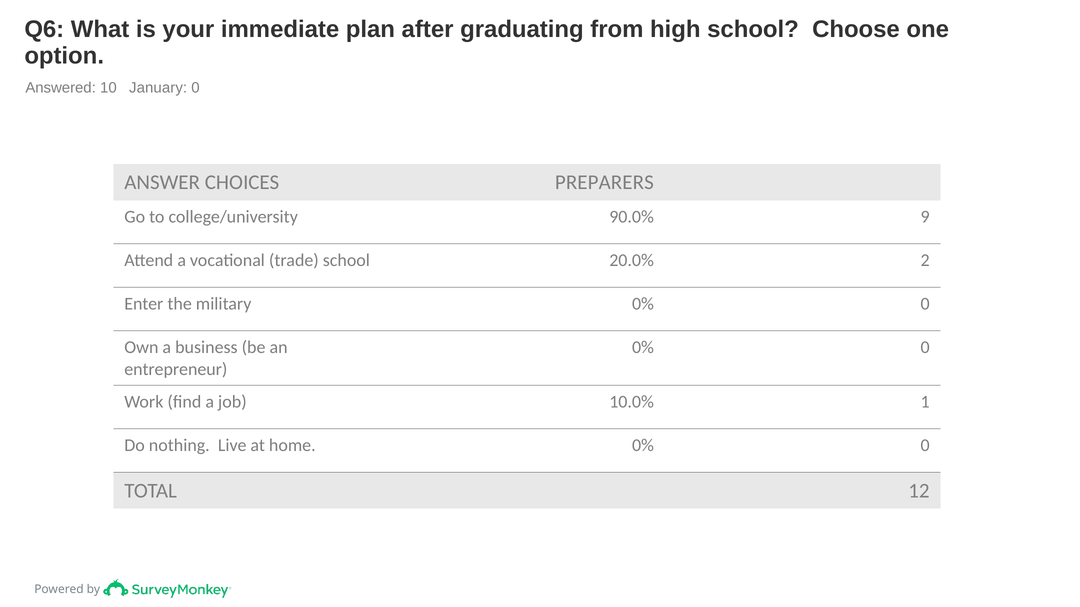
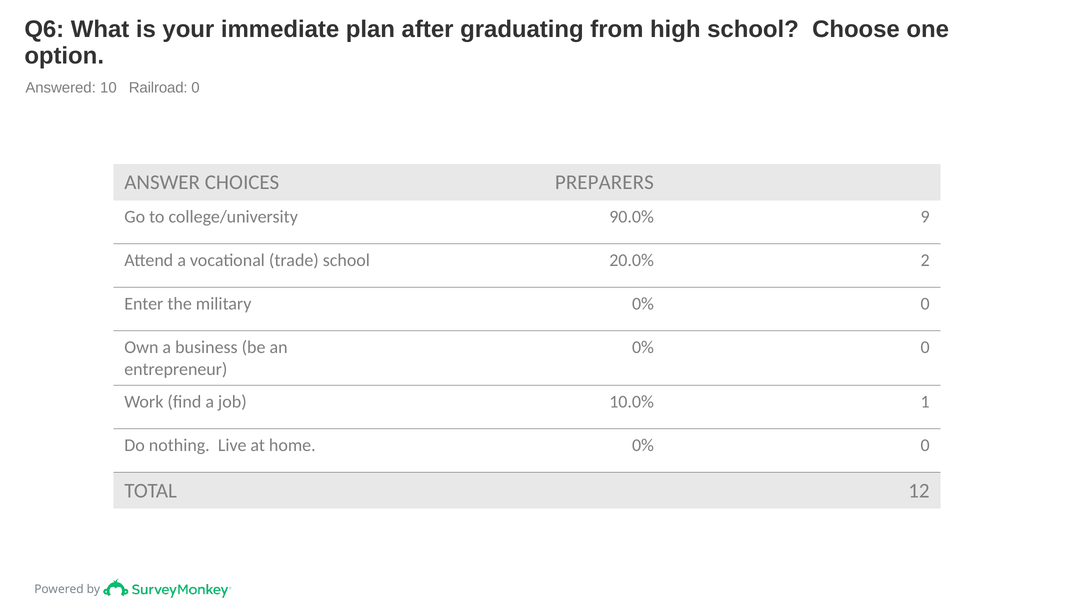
January: January -> Railroad (158, 88)
